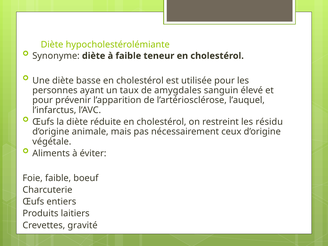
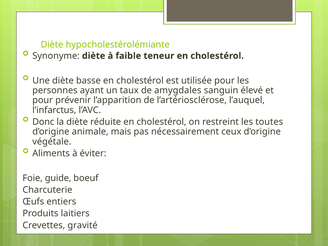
Œufs: Œufs -> Donc (43, 122)
résidu: résidu -> toutes (269, 122)
Foie faible: faible -> guide (58, 178)
